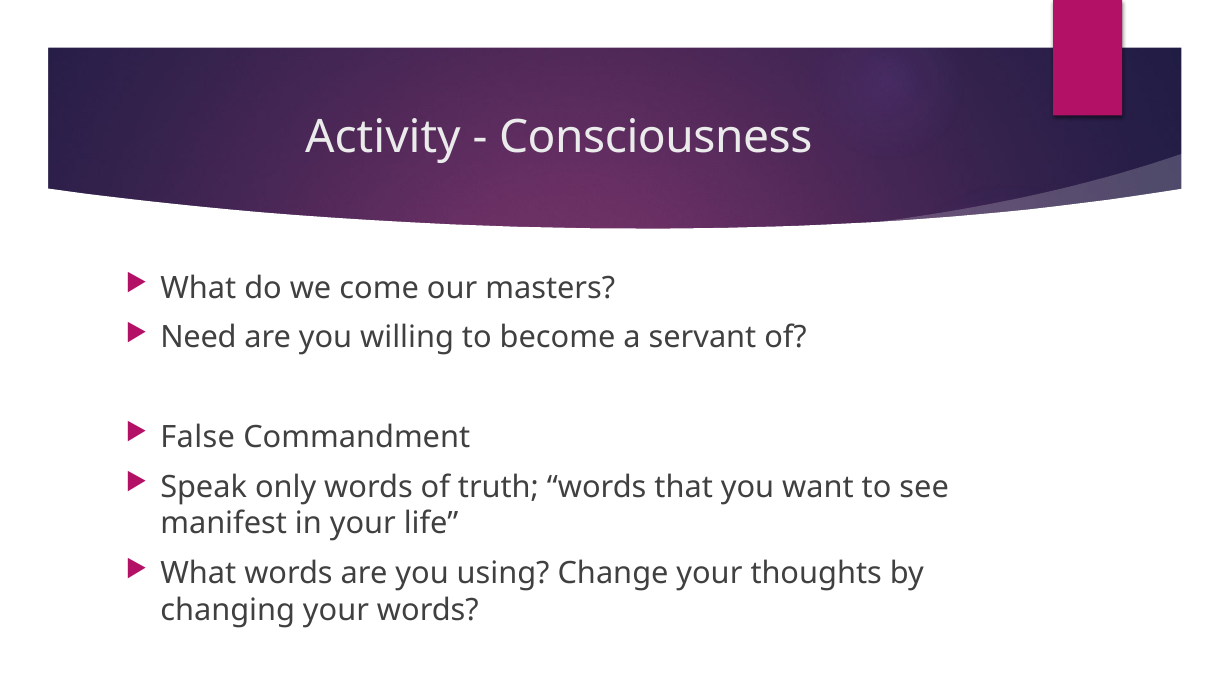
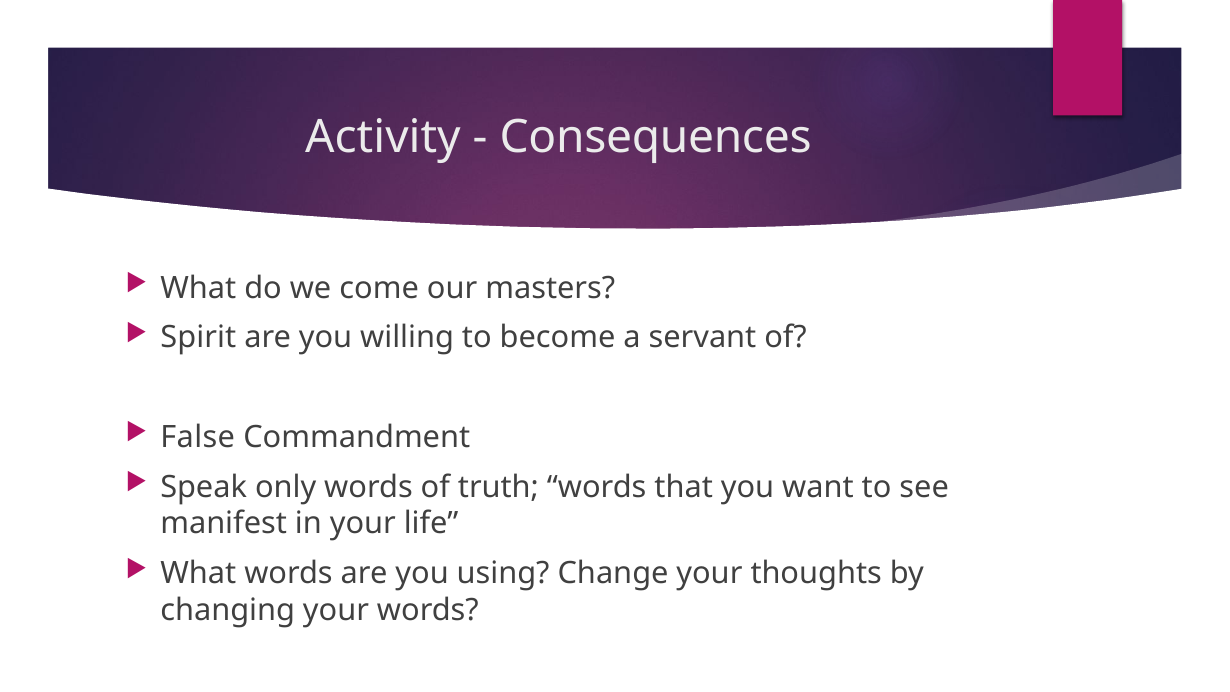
Consciousness: Consciousness -> Consequences (656, 137)
Need: Need -> Spirit (198, 338)
